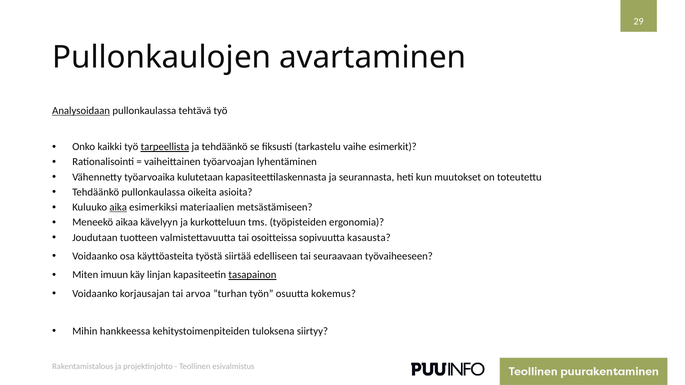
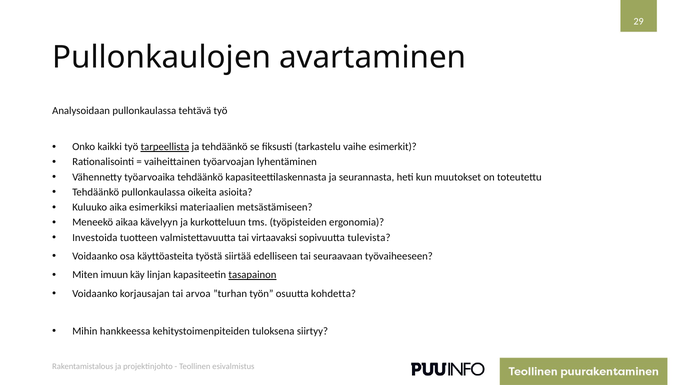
Analysoidaan underline: present -> none (81, 111)
työarvoaika kulutetaan: kulutetaan -> tehdäänkö (200, 177)
aika underline: present -> none (118, 207)
Joudutaan: Joudutaan -> Investoida (95, 238)
osoitteissa: osoitteissa -> virtaavaksi (274, 238)
kasausta: kasausta -> tulevista (369, 238)
kokemus: kokemus -> kohdetta (334, 294)
